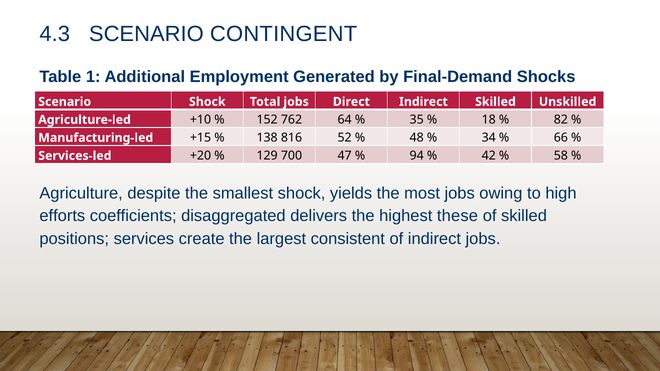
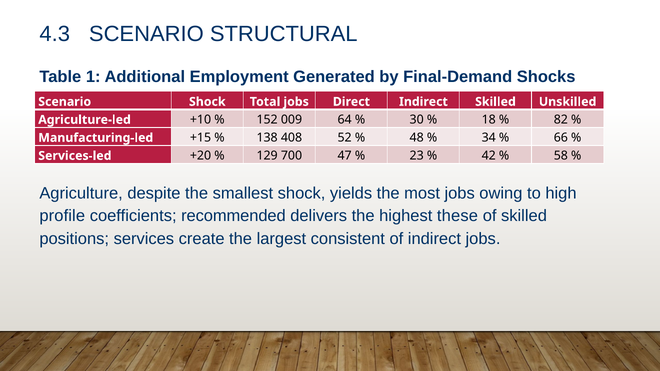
CONTINGENT: CONTINGENT -> STRUCTURAL (284, 34)
762: 762 -> 009 (292, 120)
35: 35 -> 30 (417, 120)
816: 816 -> 408 (292, 138)
94: 94 -> 23 (417, 156)
efforts: efforts -> profile (62, 216)
disaggregated: disaggregated -> recommended (233, 216)
